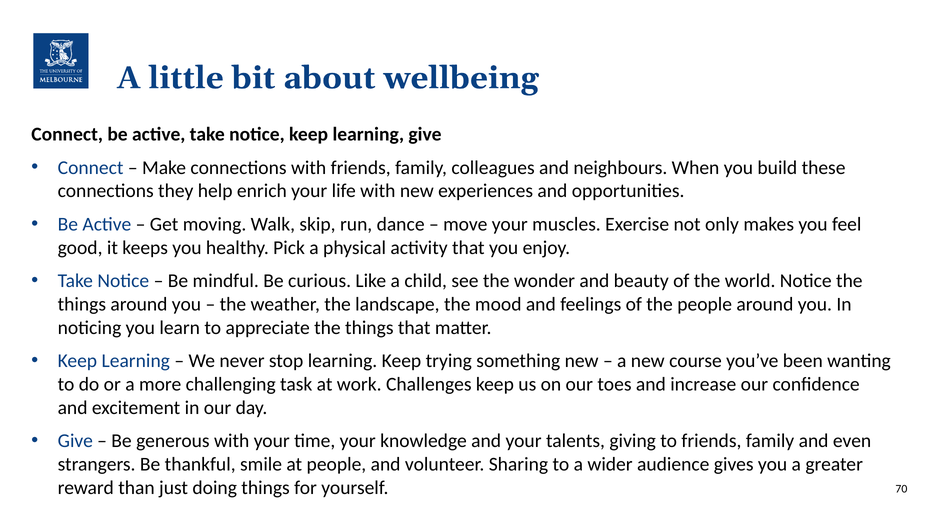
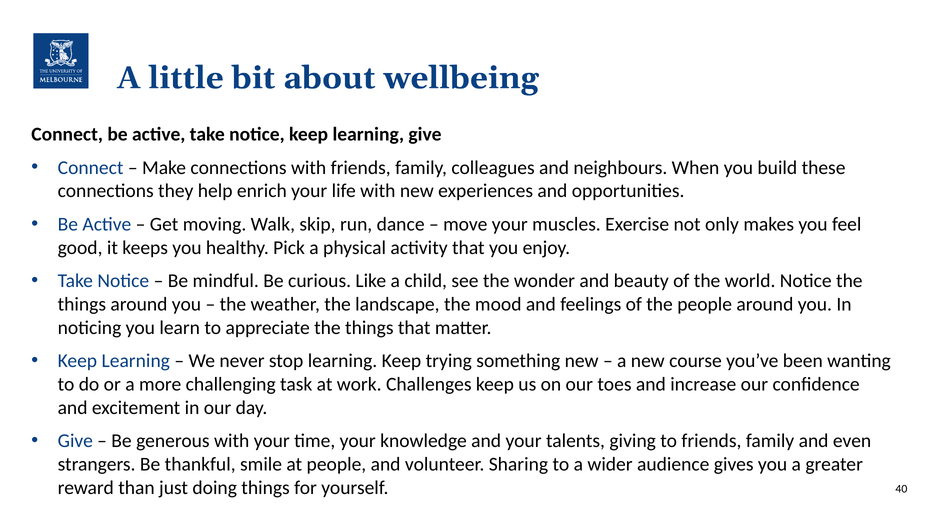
70: 70 -> 40 (901, 489)
